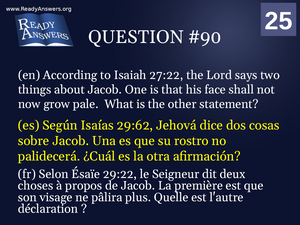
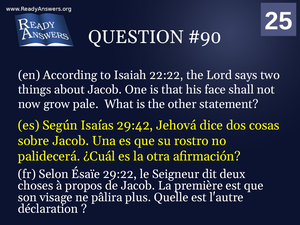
27:22: 27:22 -> 22:22 (166, 75)
29:62: 29:62 -> 29:42 (135, 125)
